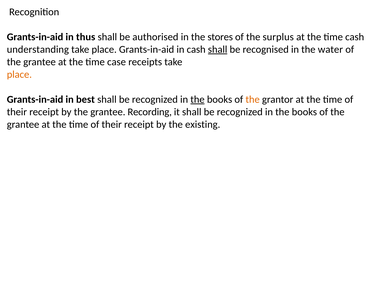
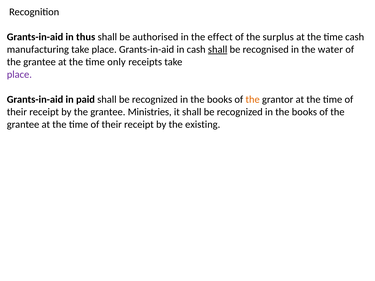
stores: stores -> effect (220, 37)
understanding: understanding -> manufacturing (38, 49)
case: case -> only (116, 62)
place colour: orange -> purple (19, 74)
best: best -> paid (85, 99)
the underline: present -> none (197, 99)
Recording: Recording -> Ministries (150, 112)
